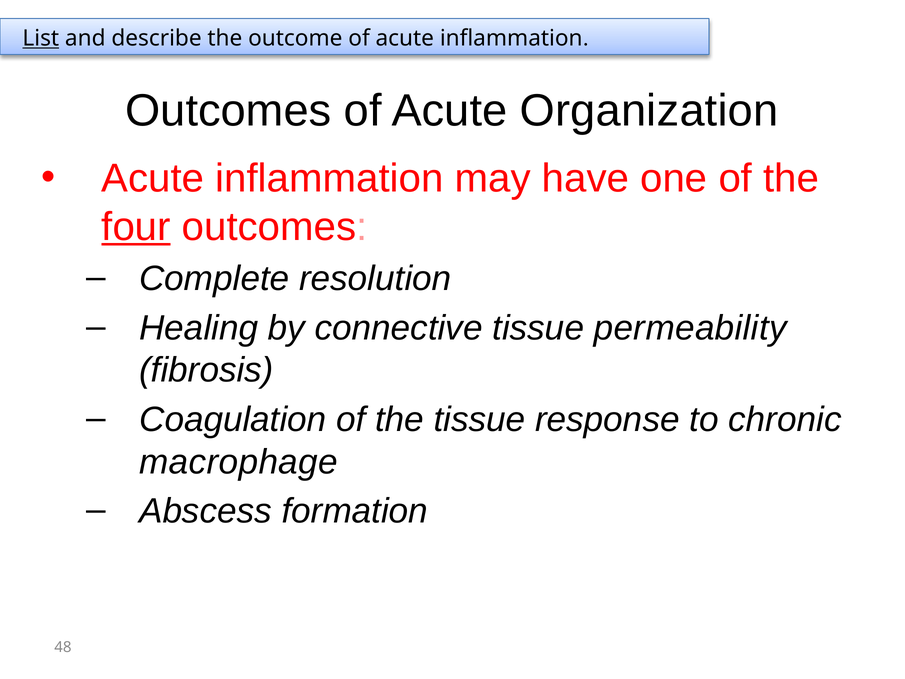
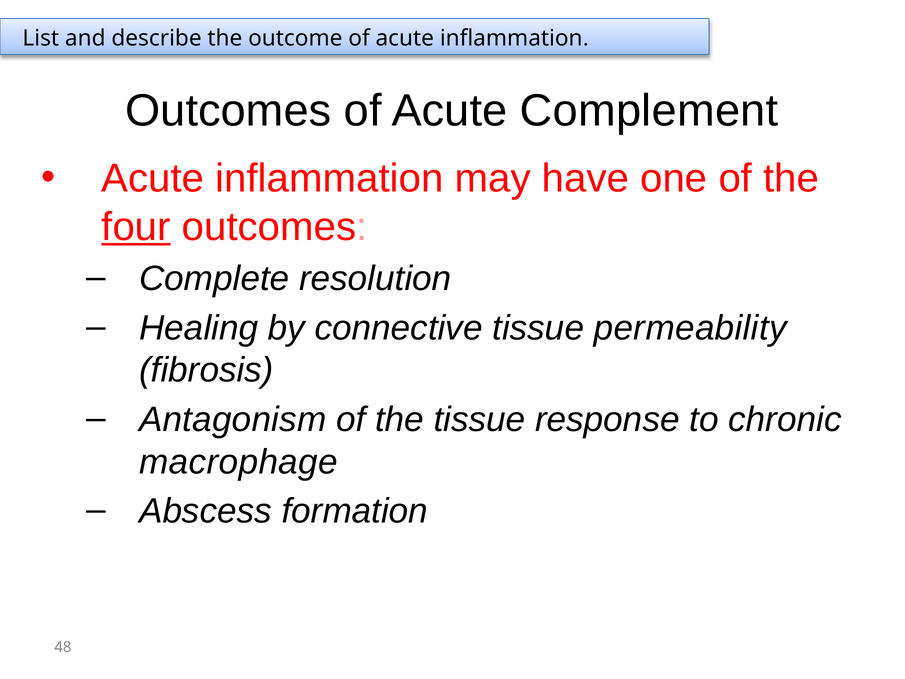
List underline: present -> none (41, 38)
Organization: Organization -> Complement (649, 111)
Coagulation: Coagulation -> Antagonism (233, 420)
